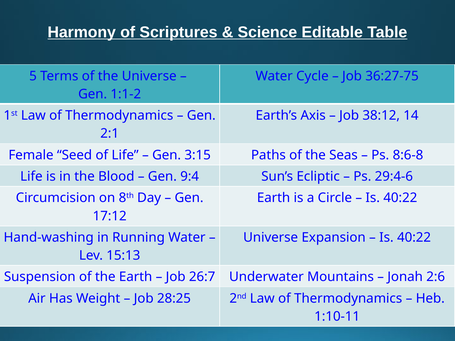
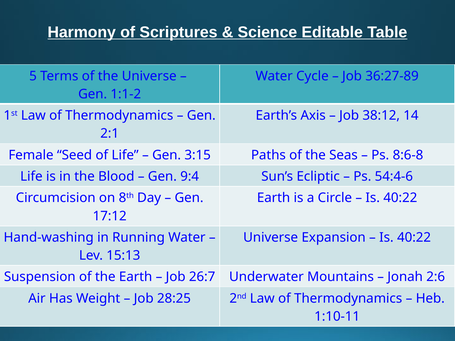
36:27-75: 36:27-75 -> 36:27-89 (392, 76)
29:4-6: 29:4-6 -> 54:4-6 (394, 177)
